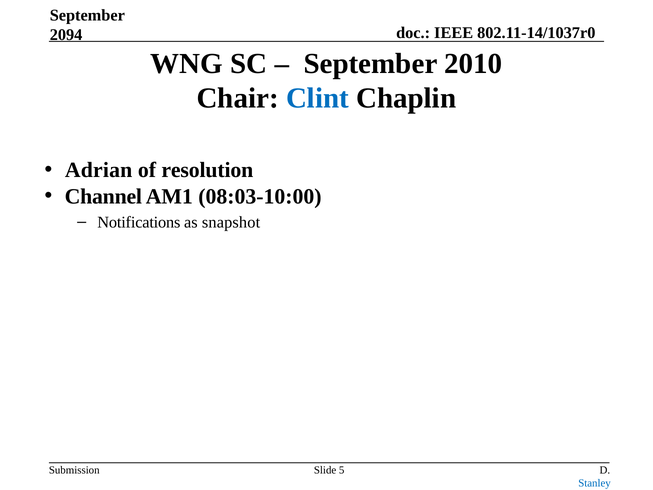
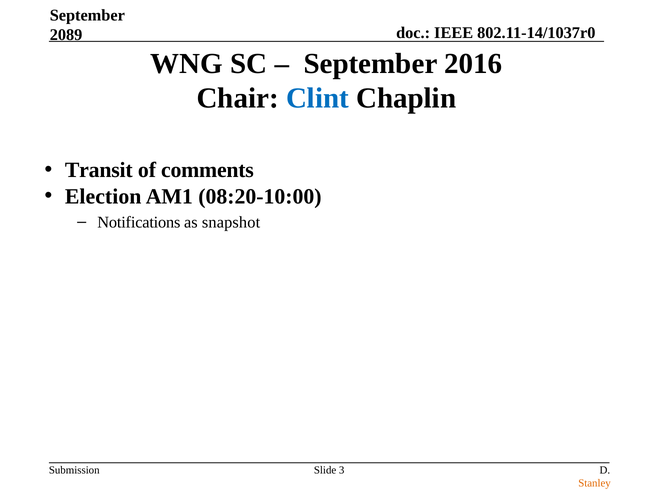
2094: 2094 -> 2089 (66, 35)
2010: 2010 -> 2016 (473, 64)
Adrian: Adrian -> Transit (99, 170)
resolution: resolution -> comments (207, 170)
Channel: Channel -> Election (103, 196)
08:03-10:00: 08:03-10:00 -> 08:20-10:00 (260, 196)
5: 5 -> 3 (342, 470)
Stanley colour: blue -> orange (595, 483)
